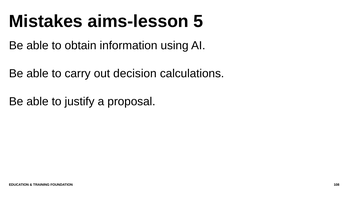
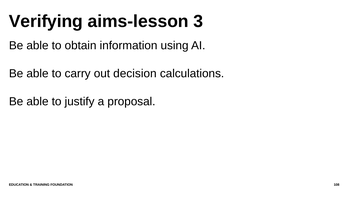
Mistakes: Mistakes -> Verifying (46, 21)
5: 5 -> 3 (198, 21)
